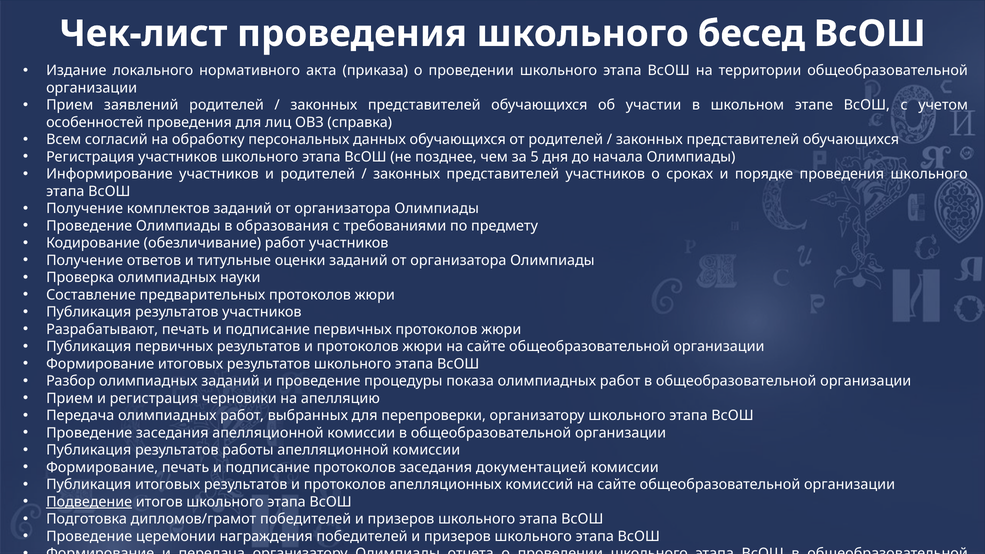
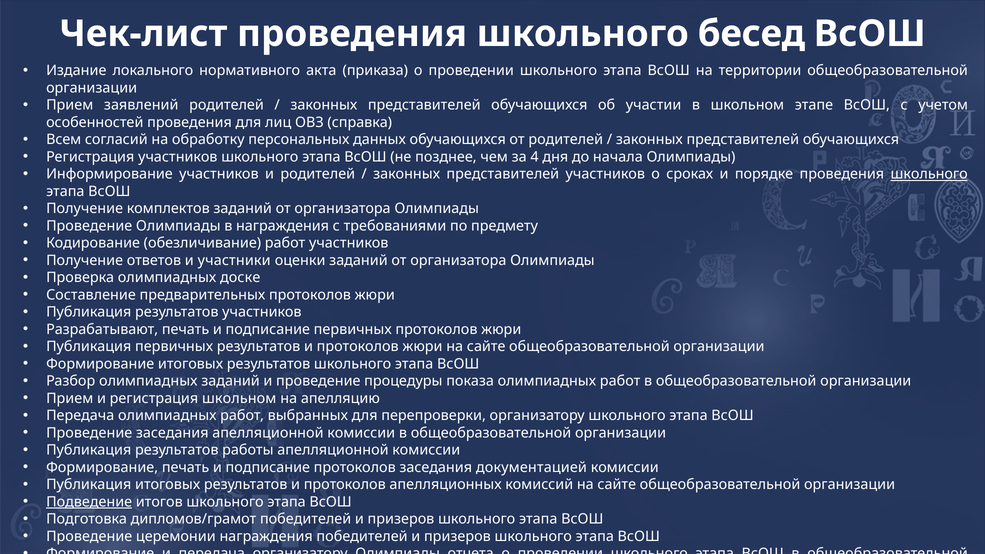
5: 5 -> 4 (535, 157)
школьного underline: none -> present (929, 174)
в образования: образования -> награждения (283, 226)
титульные: титульные -> участники (234, 260)
науки: науки -> доске (240, 278)
регистрация черновики: черновики -> школьном (239, 398)
